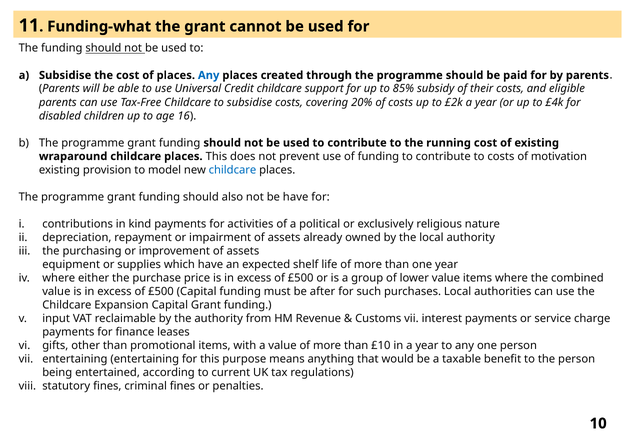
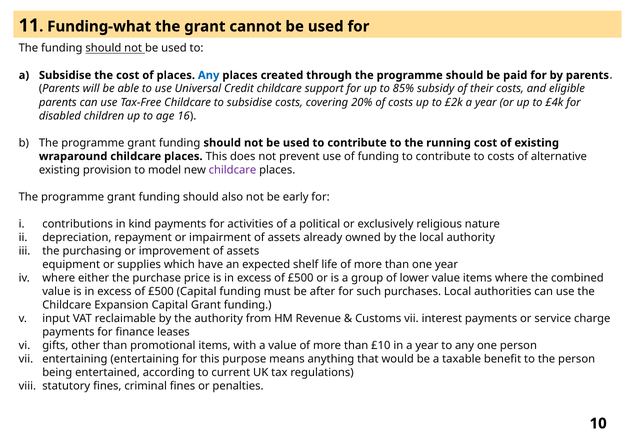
motivation: motivation -> alternative (559, 156)
childcare colour: blue -> purple (232, 170)
be have: have -> early (296, 197)
